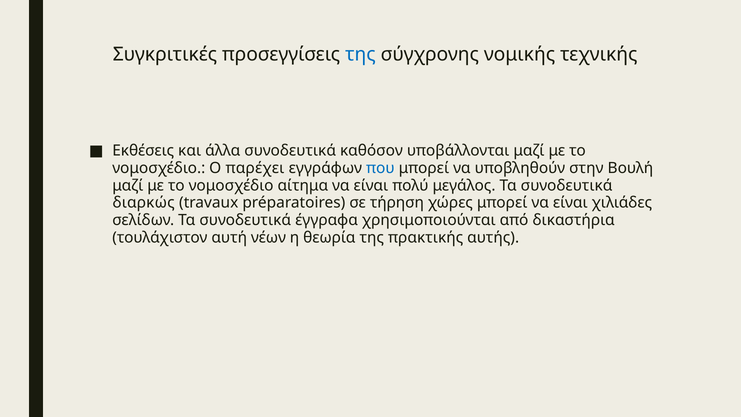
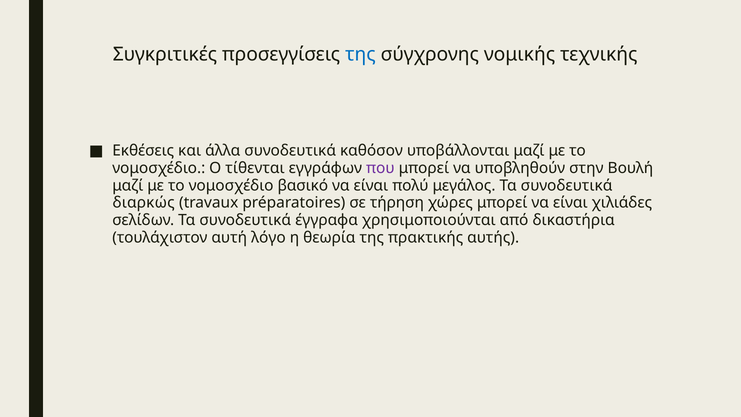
παρέχει: παρέχει -> τίθενται (255, 168)
που colour: blue -> purple (380, 168)
αίτημα: αίτημα -> βασικό (303, 185)
νέων: νέων -> λόγο (268, 238)
